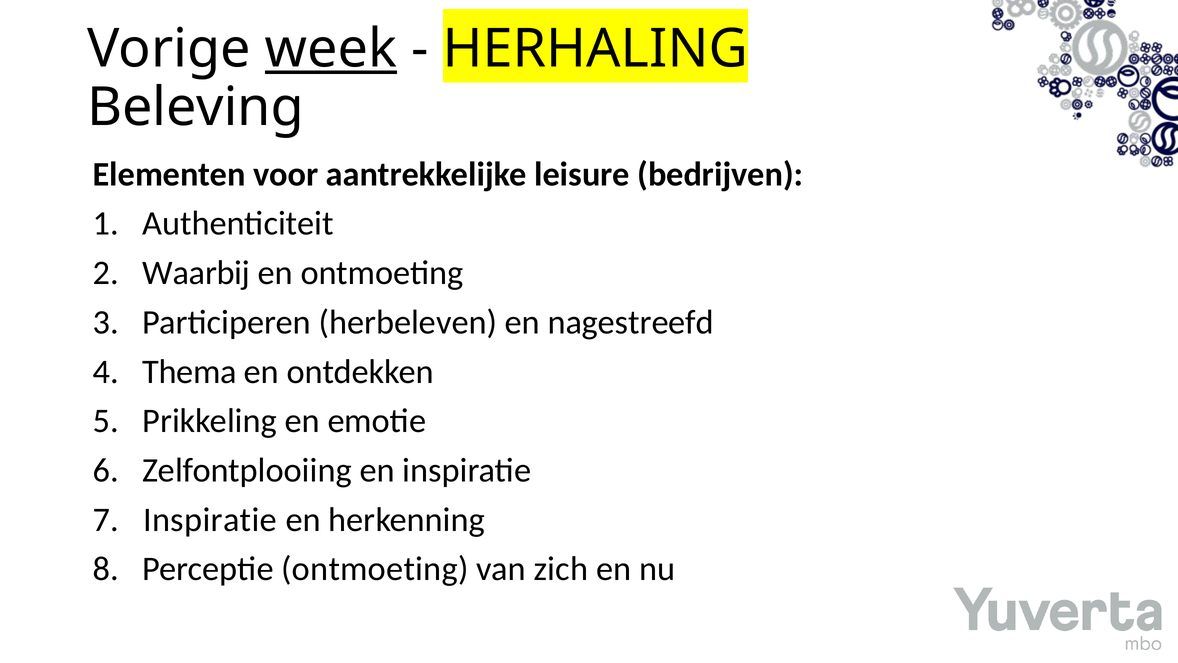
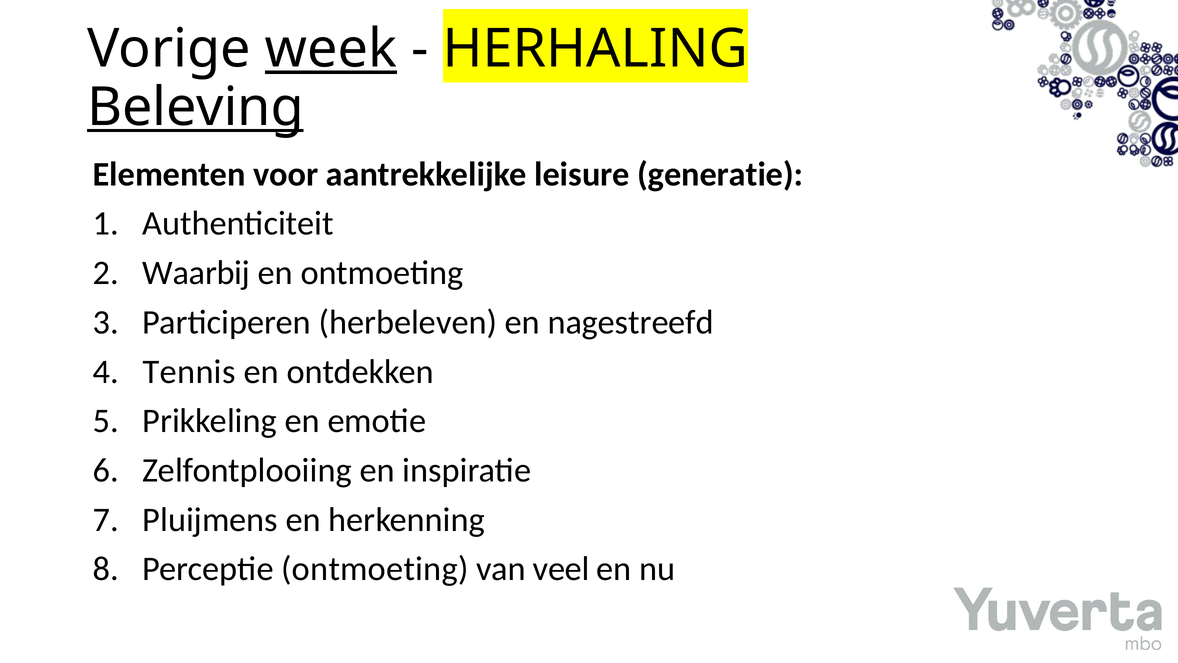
Beleving underline: none -> present (196, 107)
bedrijven: bedrijven -> generatie (720, 174)
Thema: Thema -> Tennis (189, 371)
Inspiratie: Inspiratie -> Pluijmens (210, 519)
zich: zich -> veel (561, 569)
